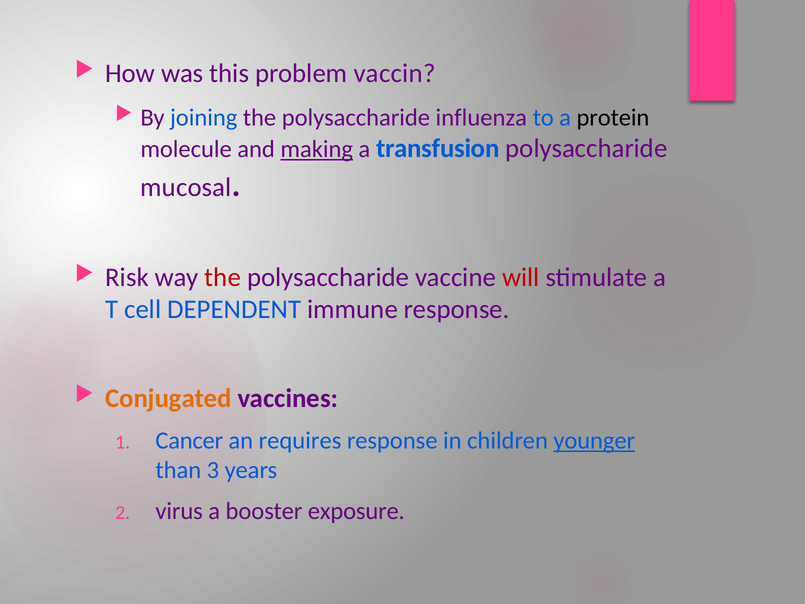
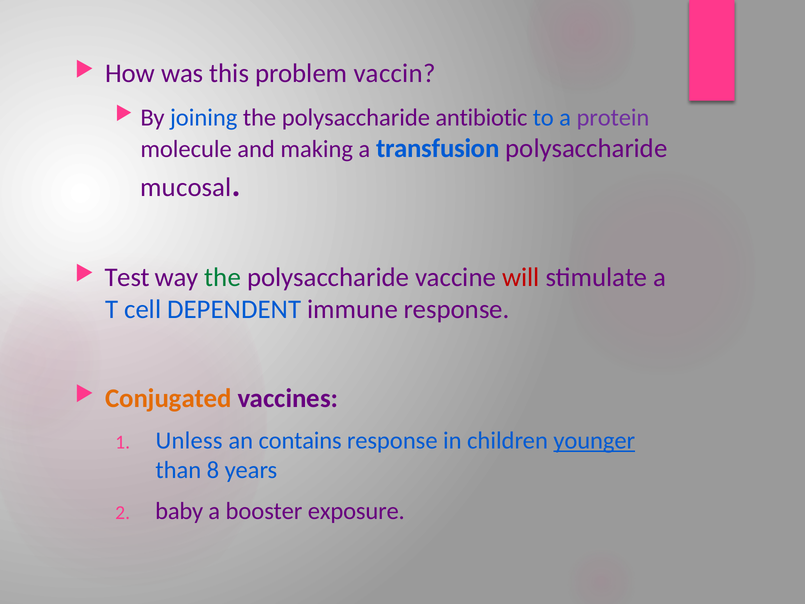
influenza: influenza -> antibiotic (481, 117)
protein colour: black -> purple (613, 117)
making underline: present -> none (317, 149)
Risk: Risk -> Test (127, 277)
the colour: red -> green (223, 277)
Cancer: Cancer -> Unless (189, 440)
requires: requires -> contains (300, 440)
3: 3 -> 8 (213, 470)
virus: virus -> baby (179, 511)
